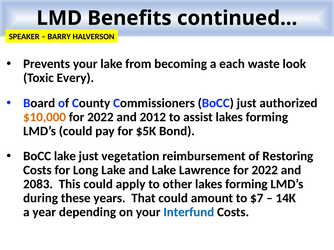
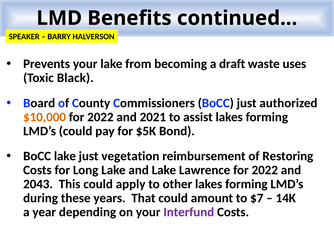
each: each -> draft (232, 64)
look: look -> uses (294, 64)
Every: Every -> Black (75, 78)
2012: 2012 -> 2021 (153, 117)
2083: 2083 -> 2043 (38, 184)
Interfund colour: blue -> purple (189, 213)
